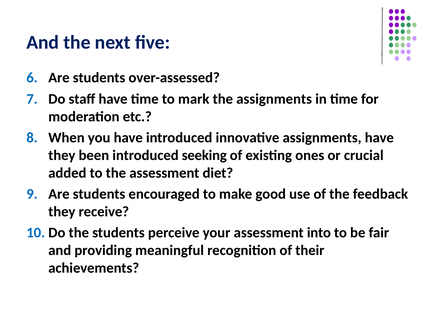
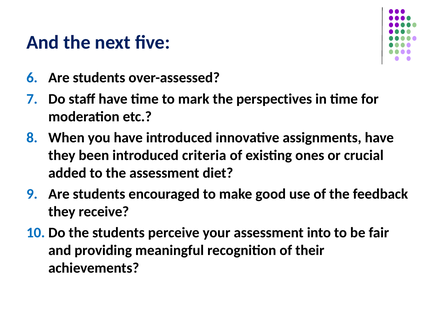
the assignments: assignments -> perspectives (274, 99)
seeking: seeking -> criteria (204, 155)
